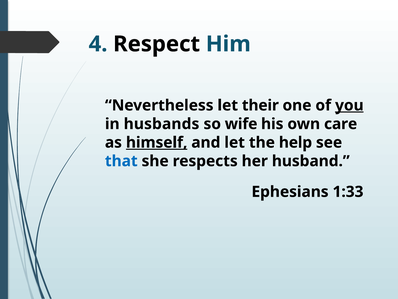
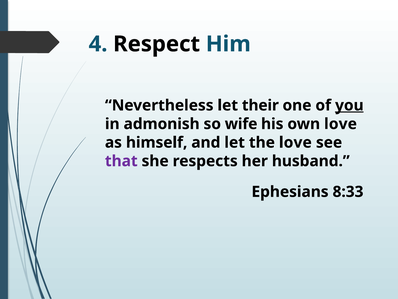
husbands: husbands -> admonish (162, 124)
own care: care -> love (341, 124)
himself underline: present -> none (157, 142)
the help: help -> love (295, 142)
that colour: blue -> purple (121, 161)
1:33: 1:33 -> 8:33 (348, 191)
